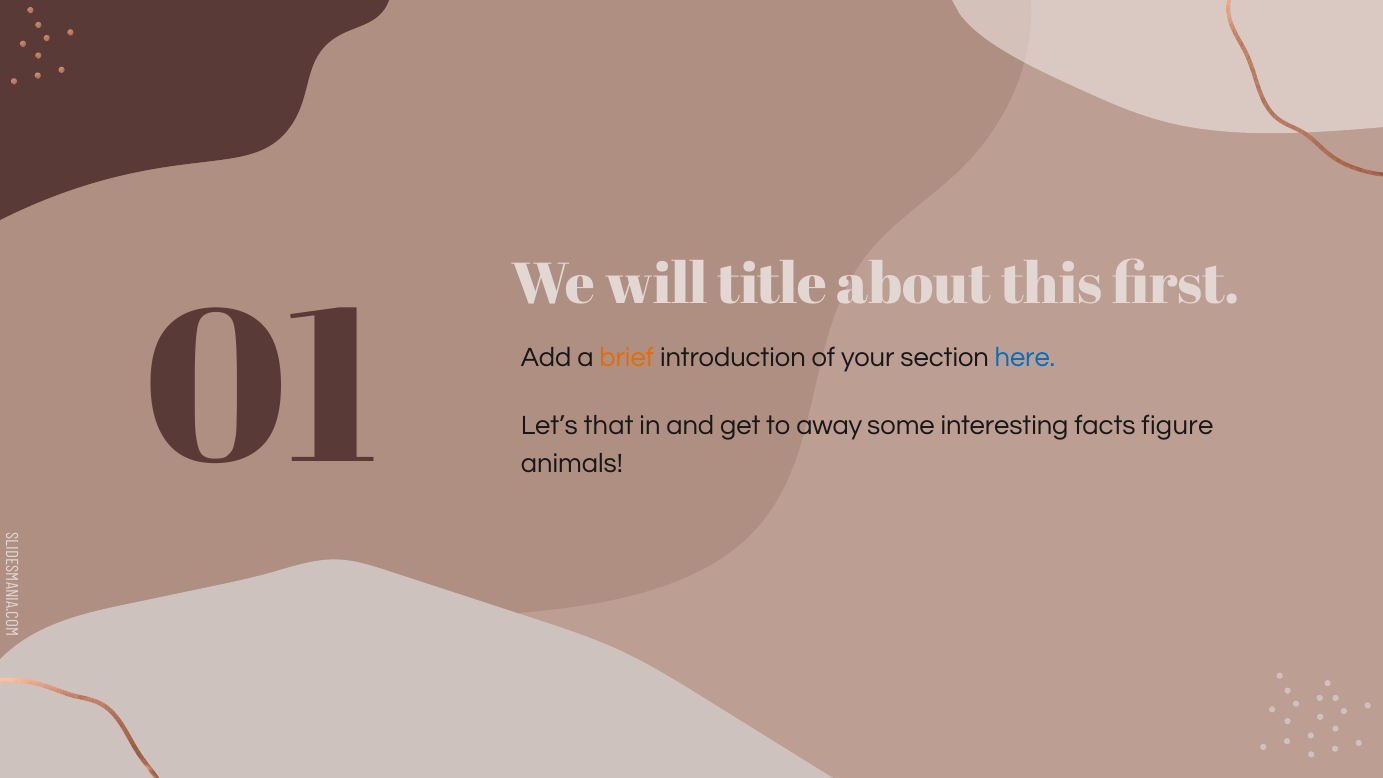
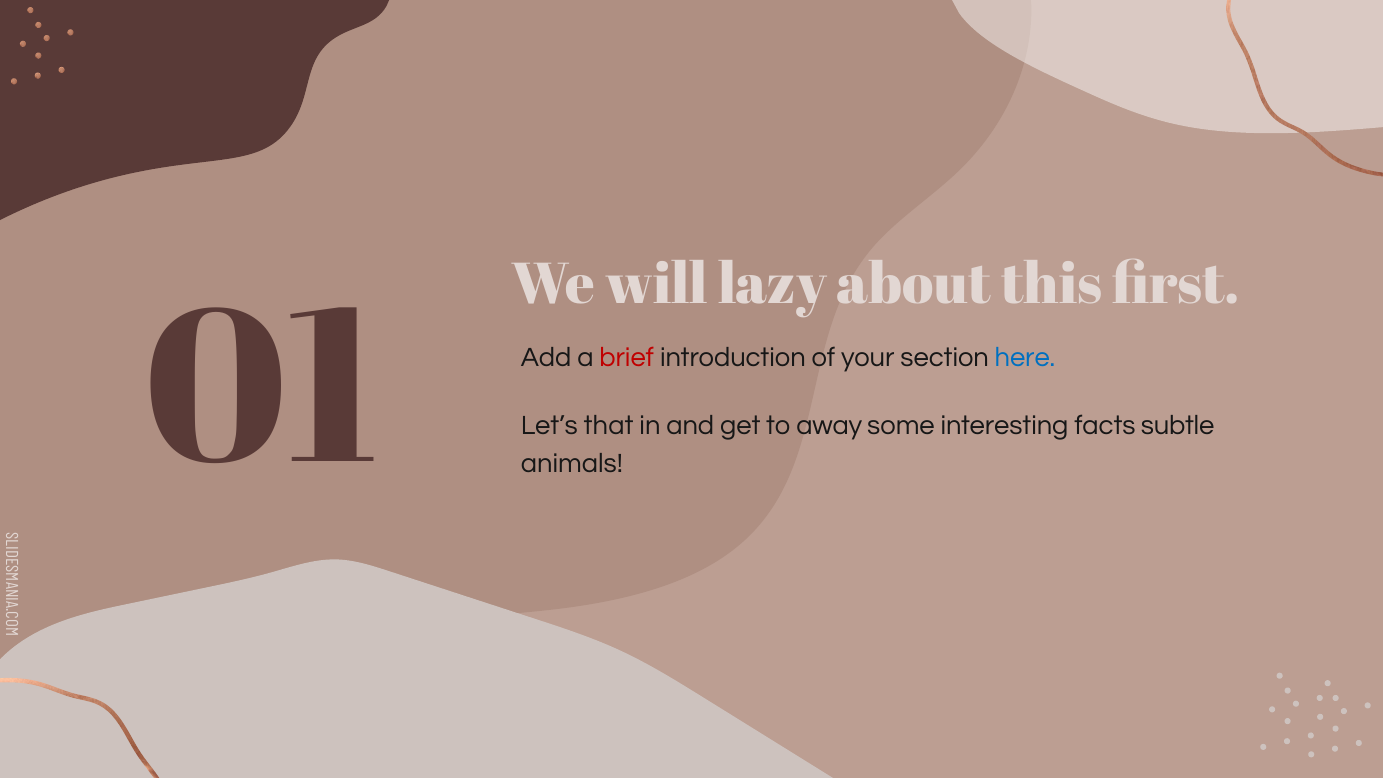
title: title -> lazy (773, 284)
brief colour: orange -> red (627, 358)
figure: figure -> subtle (1178, 426)
